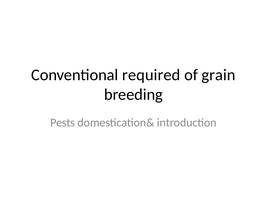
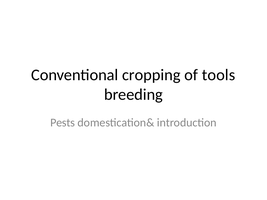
required: required -> cropping (151, 75)
grain: grain -> tools (219, 75)
